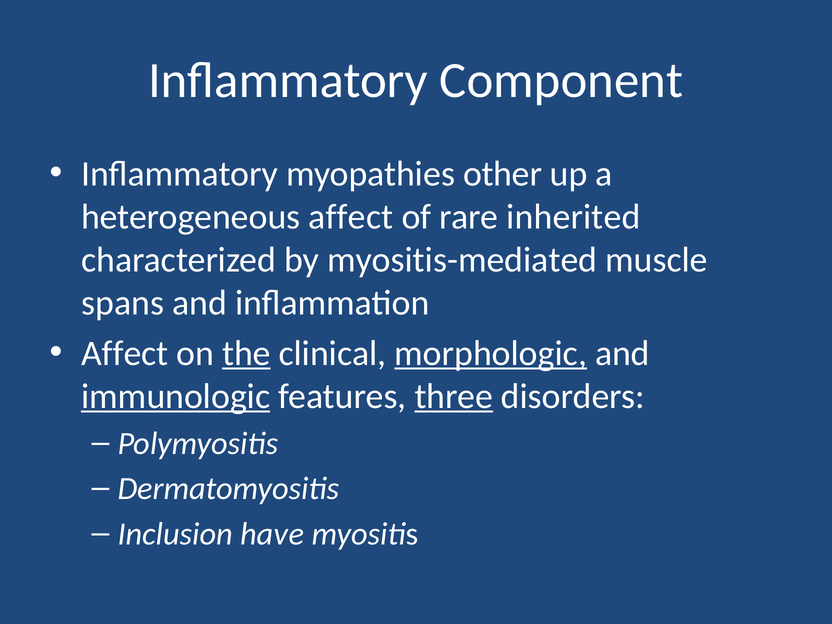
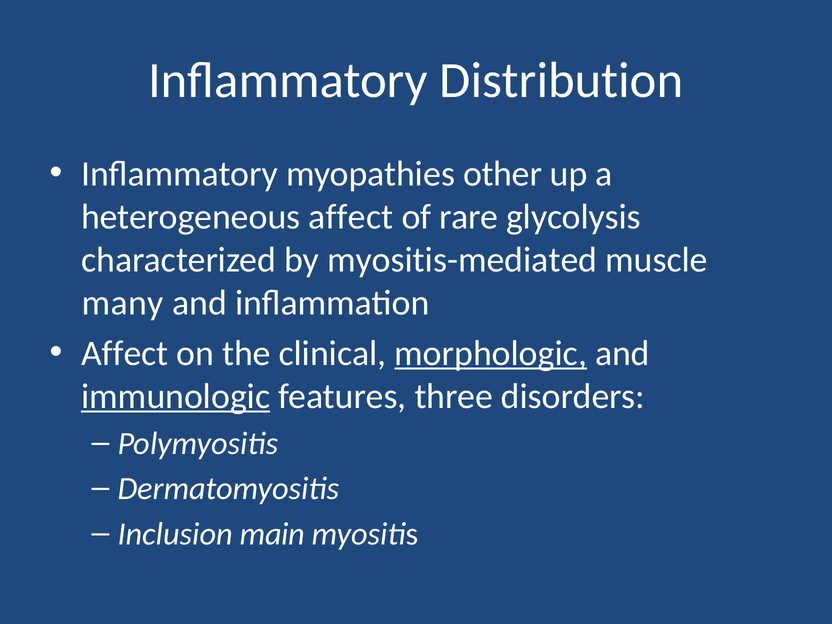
Component: Component -> Distribution (561, 81)
inherited: inherited -> glycolysis (573, 217)
spans: spans -> many (123, 303)
the underline: present -> none (246, 353)
three underline: present -> none (454, 396)
have: have -> main (272, 534)
